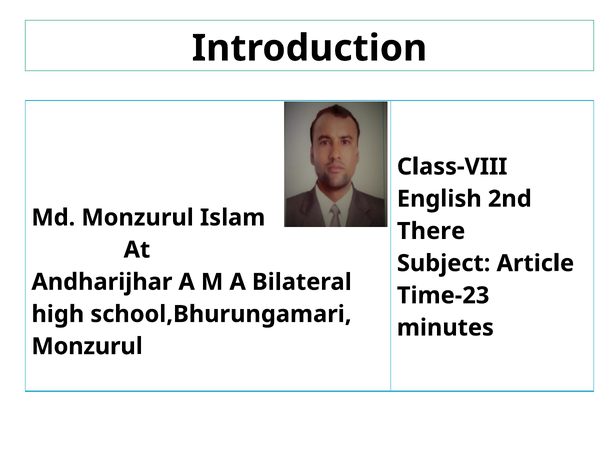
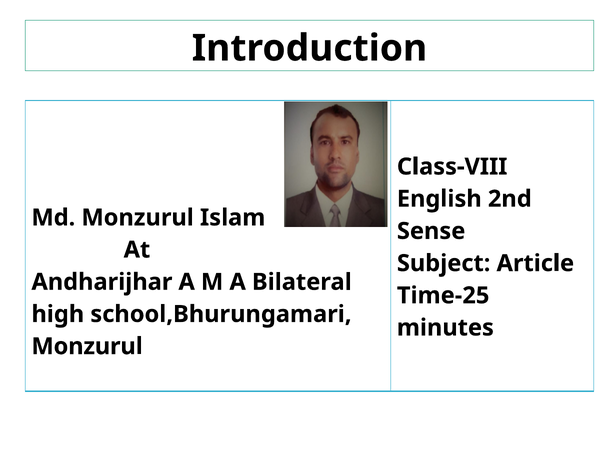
There: There -> Sense (431, 231)
Time-23: Time-23 -> Time-25 (443, 295)
